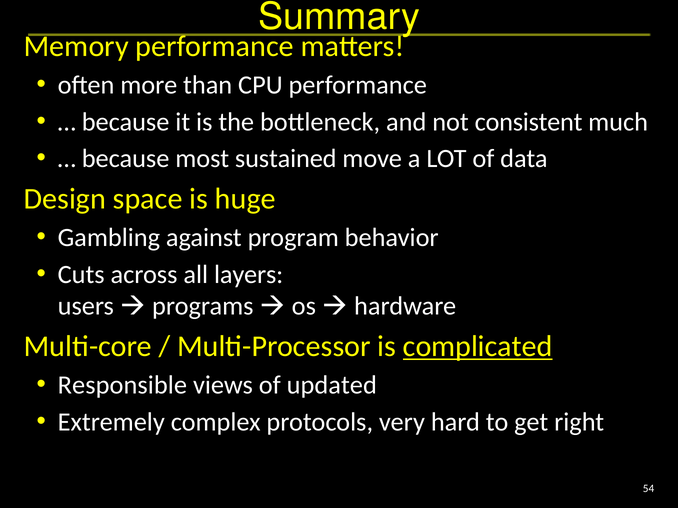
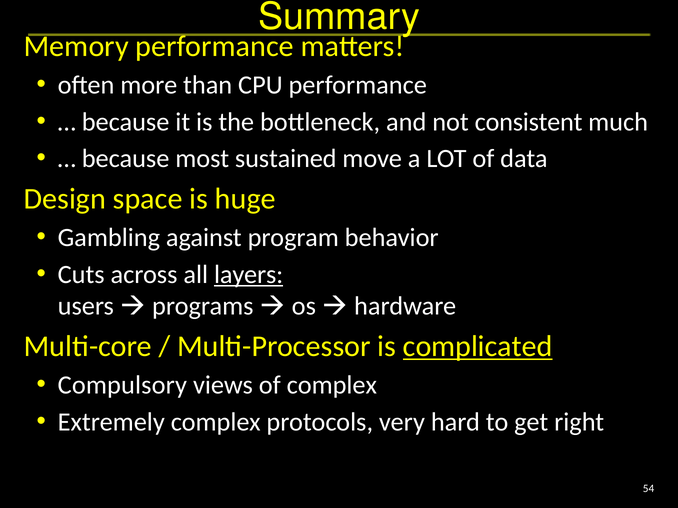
layers underline: none -> present (249, 275)
Responsible: Responsible -> Compulsory (122, 385)
of updated: updated -> complex (332, 385)
